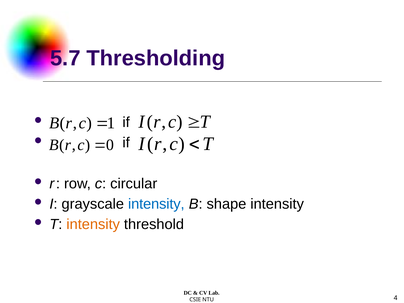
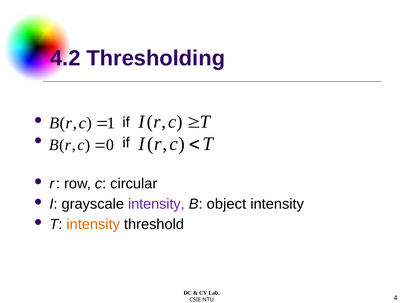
5.7: 5.7 -> 4.2 (65, 58)
intensity colour: blue -> purple (156, 204)
shape: shape -> object (226, 204)
